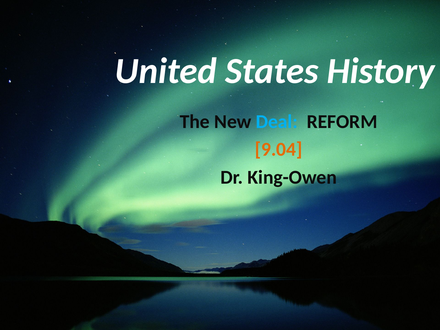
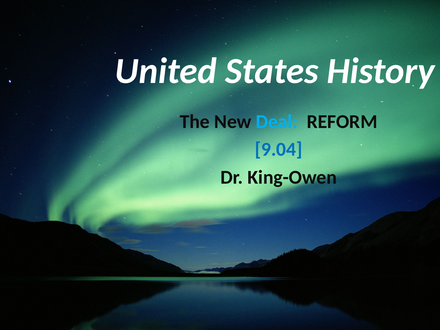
9.04 colour: orange -> blue (279, 150)
